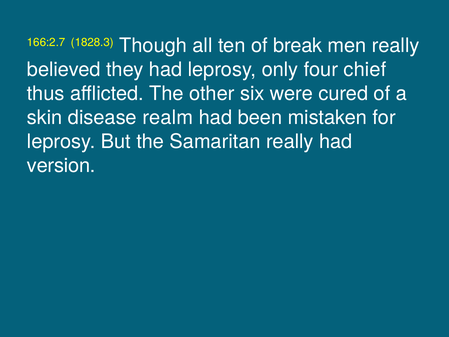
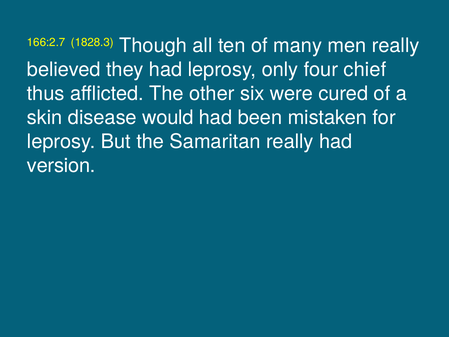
break: break -> many (298, 46)
realm: realm -> would (168, 117)
